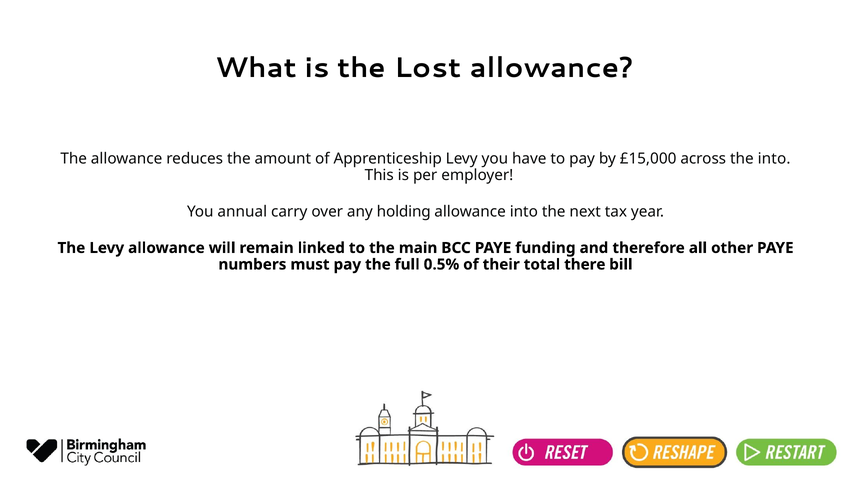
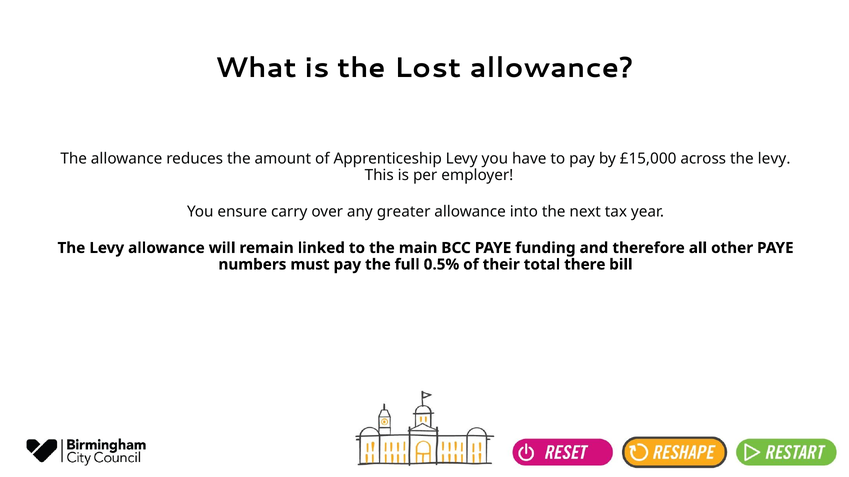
across the into: into -> levy (774, 159)
annual: annual -> ensure (242, 212)
holding: holding -> greater (404, 212)
